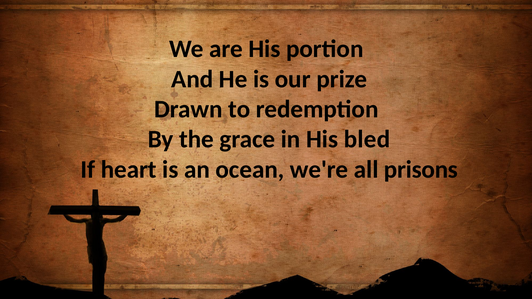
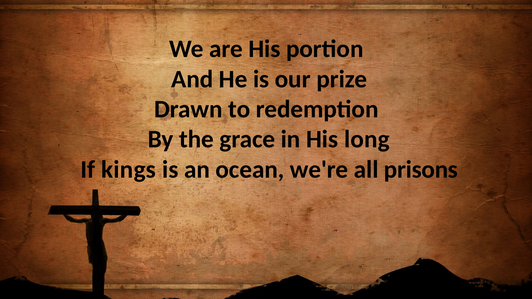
bled: bled -> long (367, 139)
heart: heart -> kings (129, 170)
